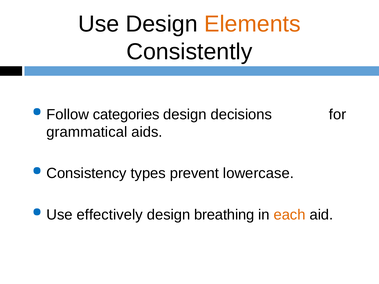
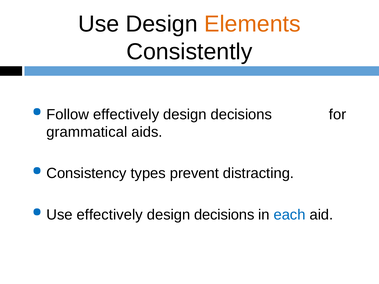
Follow categories: categories -> effectively (126, 115)
lowercase: lowercase -> distracting (258, 174)
breathing: breathing -> decisions (224, 215)
each colour: orange -> blue (290, 215)
